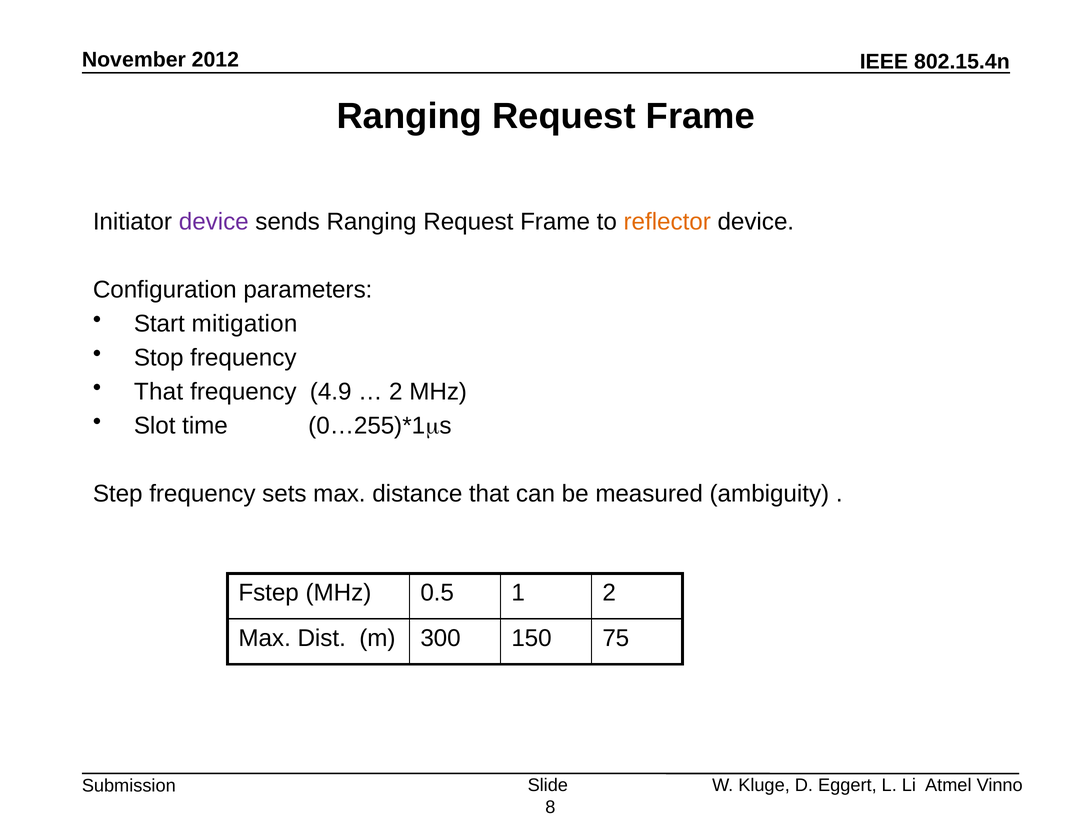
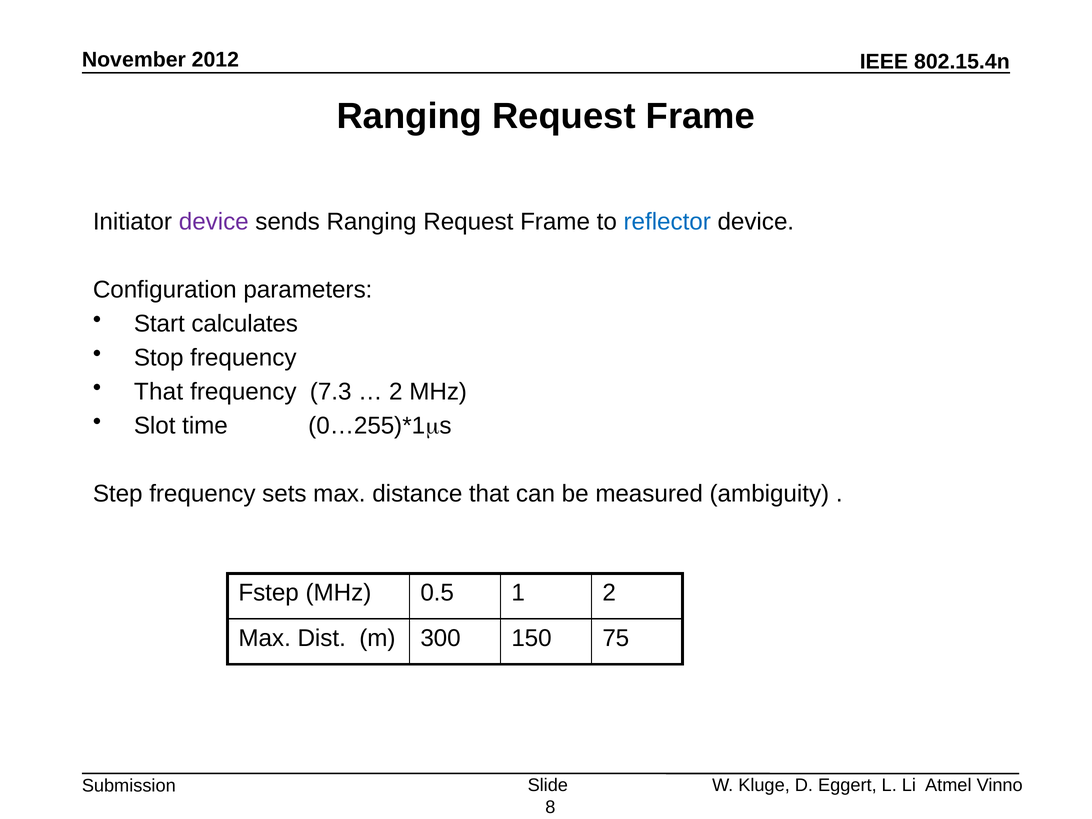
reflector colour: orange -> blue (667, 222)
mitigation: mitigation -> calculates (245, 324)
4.9: 4.9 -> 7.3 (331, 392)
